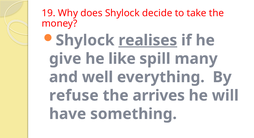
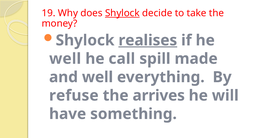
Shylock underline: none -> present (122, 13)
give: give -> well (65, 59)
like: like -> call (122, 59)
many: many -> made (196, 59)
